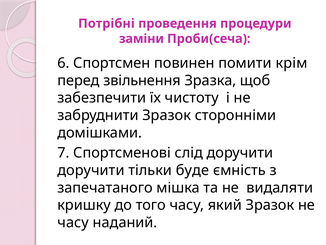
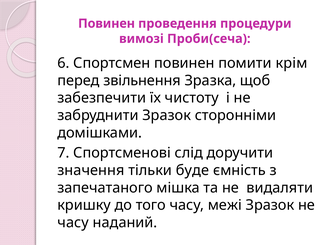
Потрібні: Потрібні -> Повинен (107, 23)
заміни: заміни -> вимозі (141, 39)
доручити: доручити -> значення (91, 170)
який: який -> межі (225, 205)
